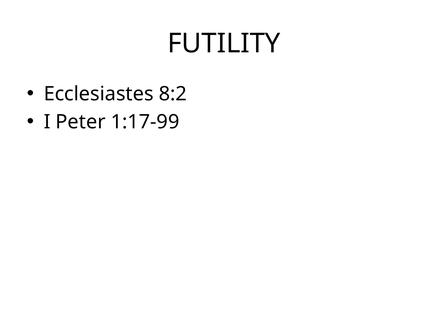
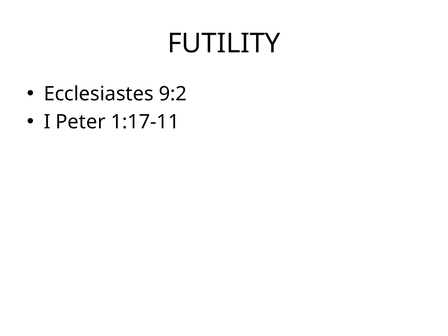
8:2: 8:2 -> 9:2 (173, 94)
1:17-99: 1:17-99 -> 1:17-11 (145, 122)
